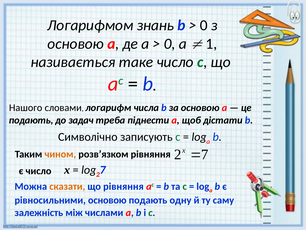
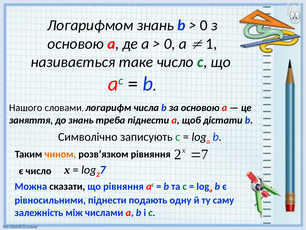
подають: подають -> заняття (31, 120)
до задач: задач -> знань (81, 120)
сказати colour: orange -> black (67, 186)
рівносильними основою: основою -> піднести (107, 200)
